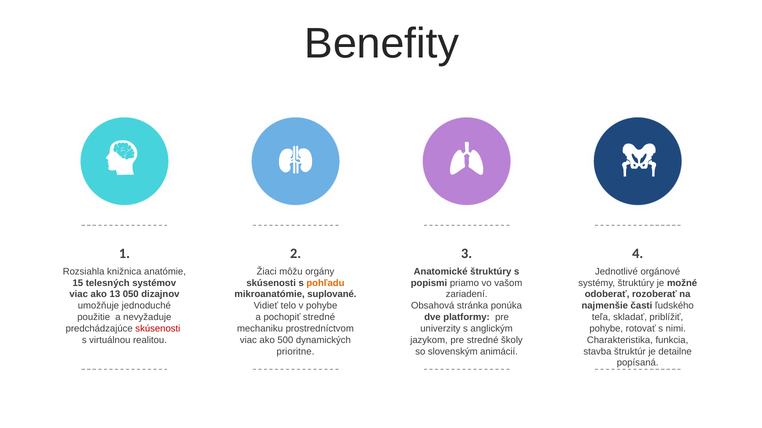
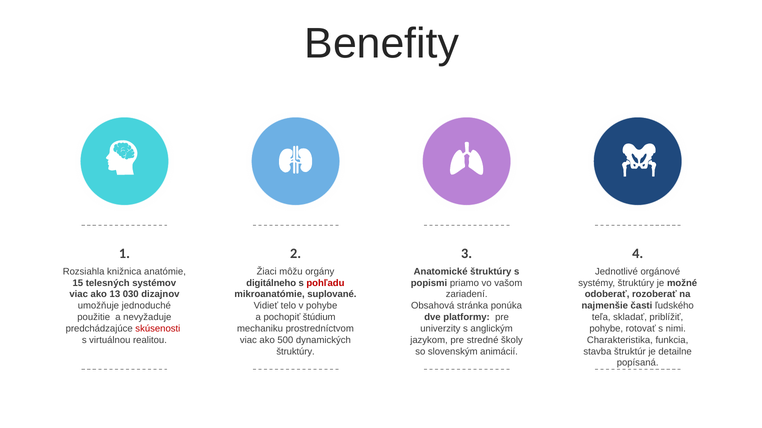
skúsenosti: skúsenosti -> digitálneho (271, 283)
pohľadu colour: orange -> red (325, 283)
050: 050 -> 030 (131, 295)
pochopiť stredné: stredné -> štúdium (319, 318)
prioritne: prioritne -> štruktúry (296, 352)
